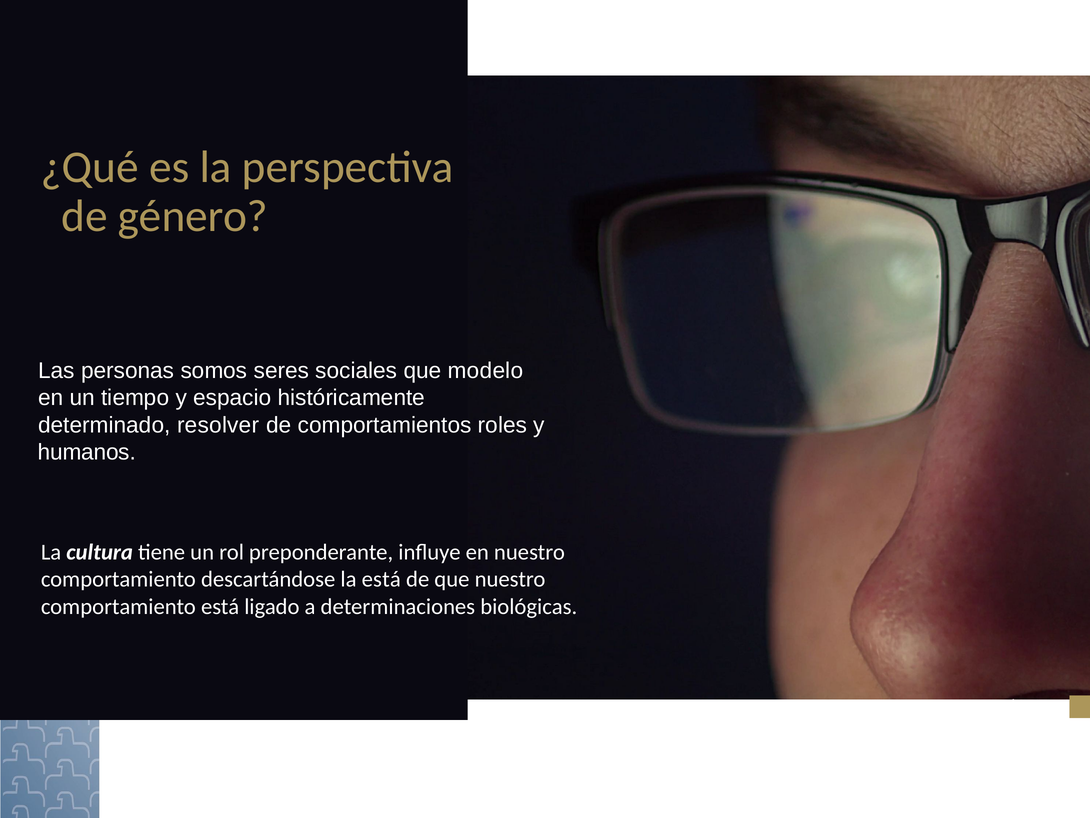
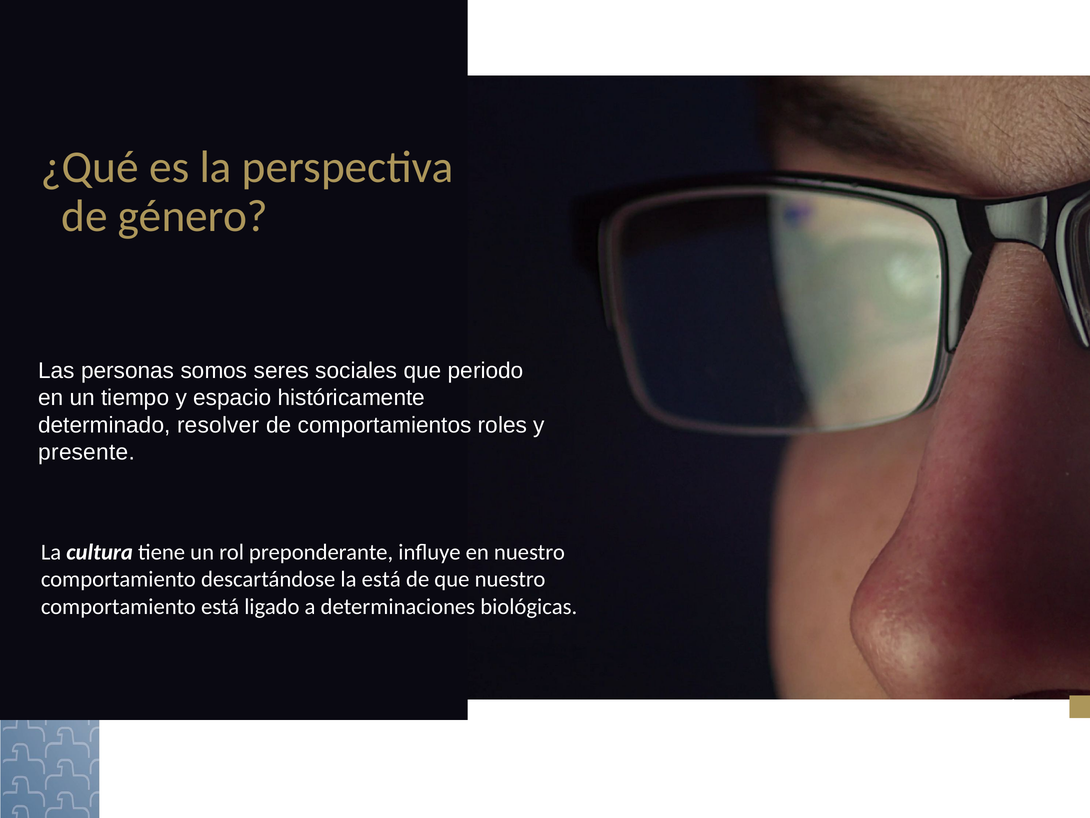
modelo: modelo -> periodo (486, 370)
humanos: humanos -> presente (87, 452)
